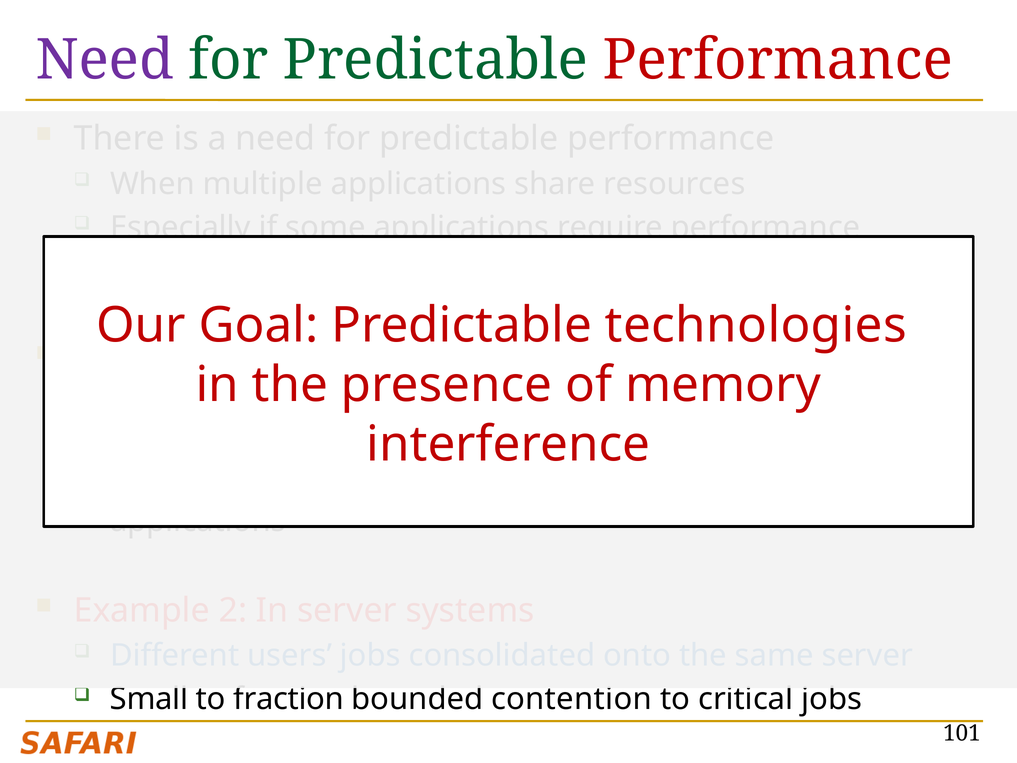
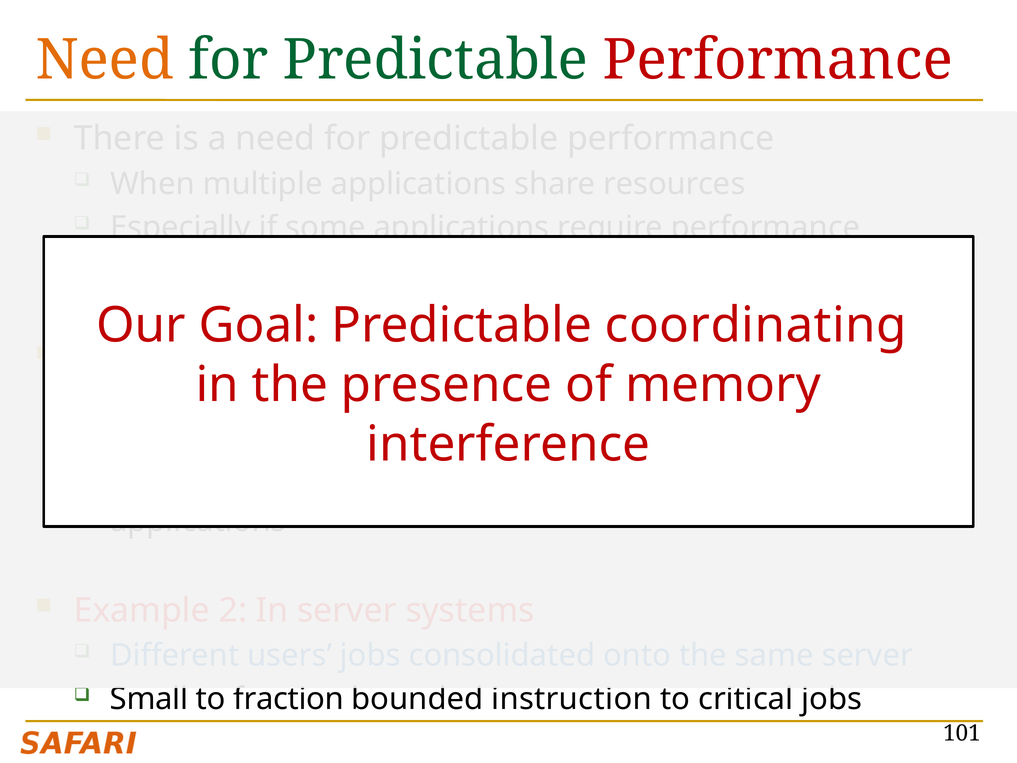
Need colour: purple -> orange (105, 60)
technologies: technologies -> coordinating (756, 325)
contention: contention -> instruction (572, 699)
